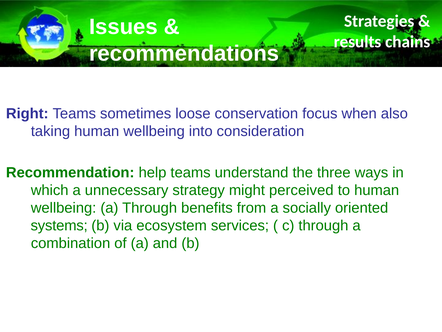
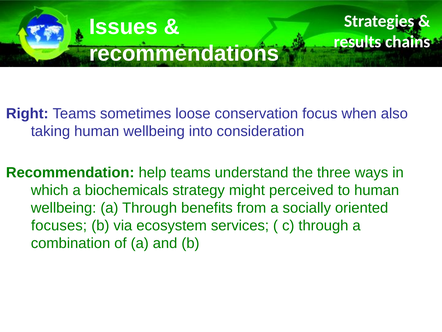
unnecessary: unnecessary -> biochemicals (127, 190)
systems: systems -> focuses (59, 225)
